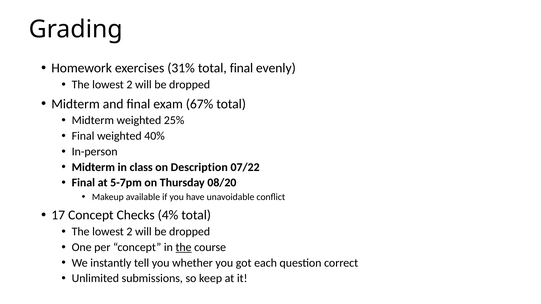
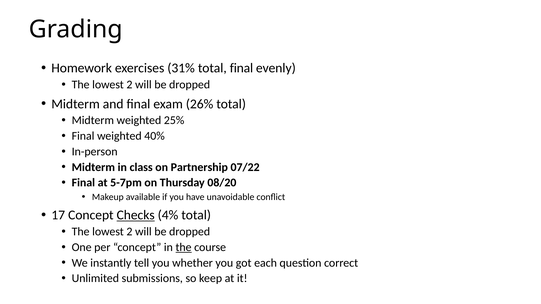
67%: 67% -> 26% (200, 104)
Description: Description -> Partnership (199, 167)
Checks underline: none -> present (136, 215)
